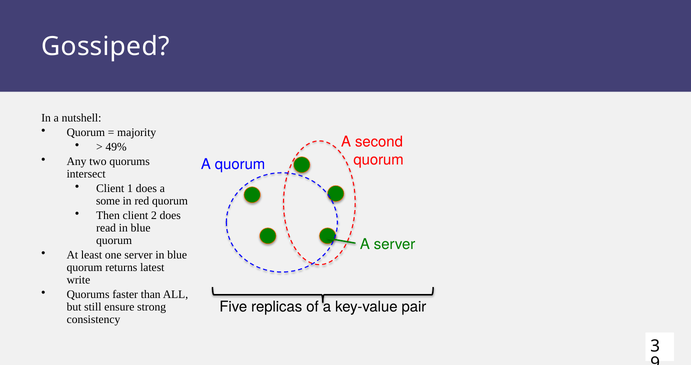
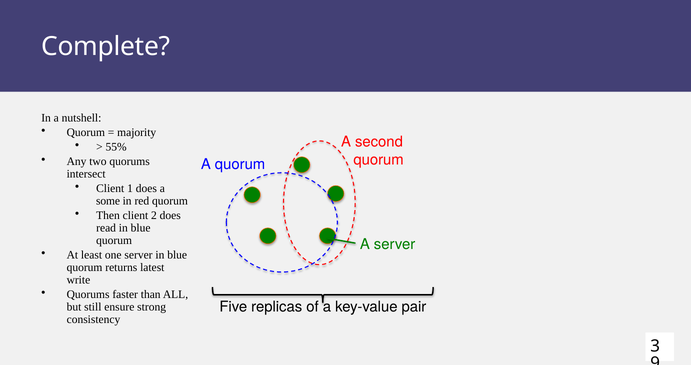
Gossiped: Gossiped -> Complete (106, 46)
49%: 49% -> 55% (116, 147)
